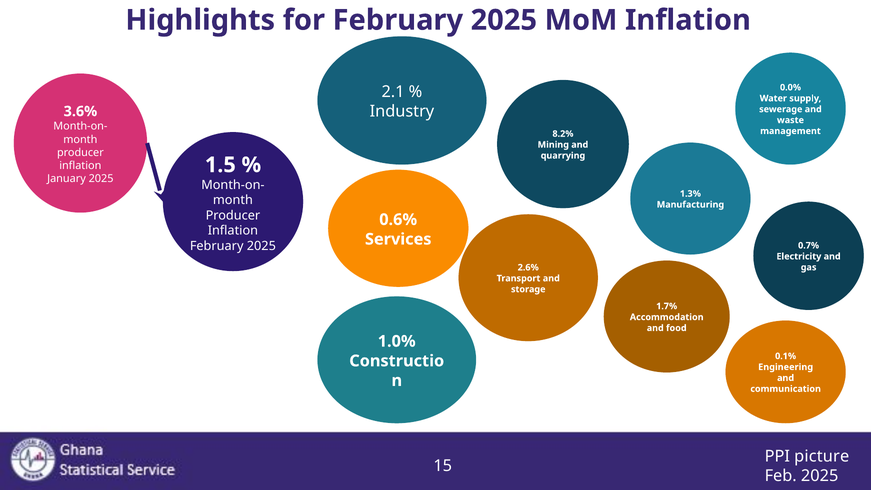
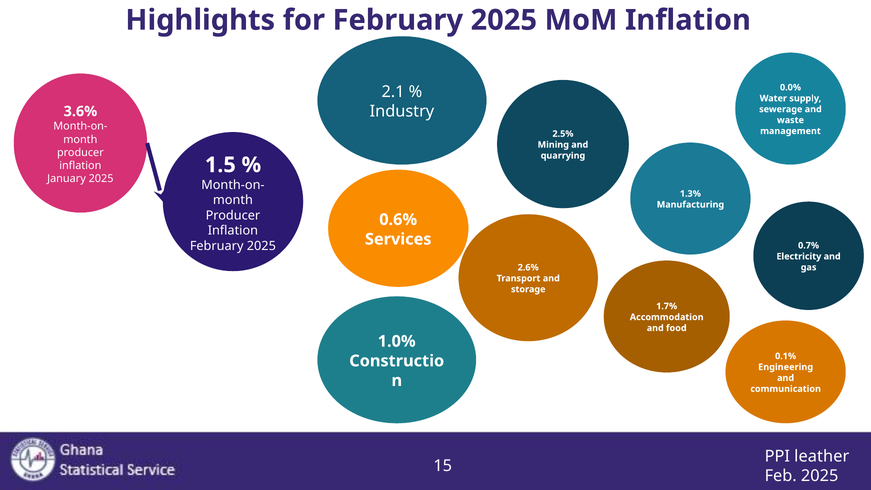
8.2%: 8.2% -> 2.5% (563, 134)
picture: picture -> leather (822, 456)
